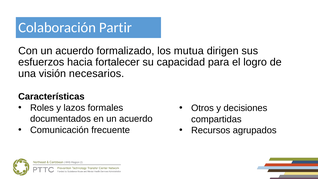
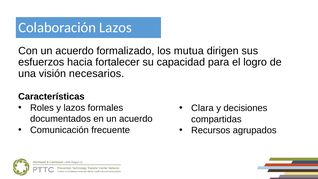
Colaboración Partir: Partir -> Lazos (116, 27)
Otros: Otros -> Clara (202, 108)
